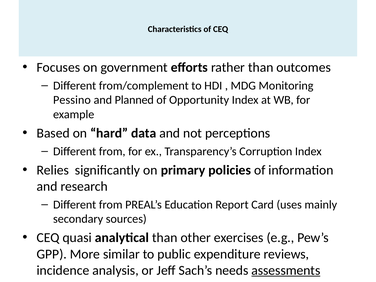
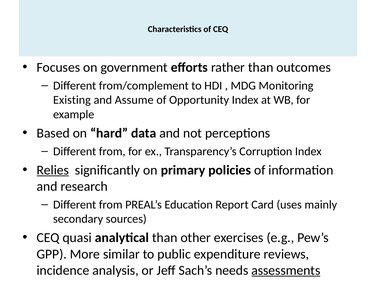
Pessino: Pessino -> Existing (72, 100)
Planned: Planned -> Assume (134, 100)
Relies underline: none -> present (53, 170)
